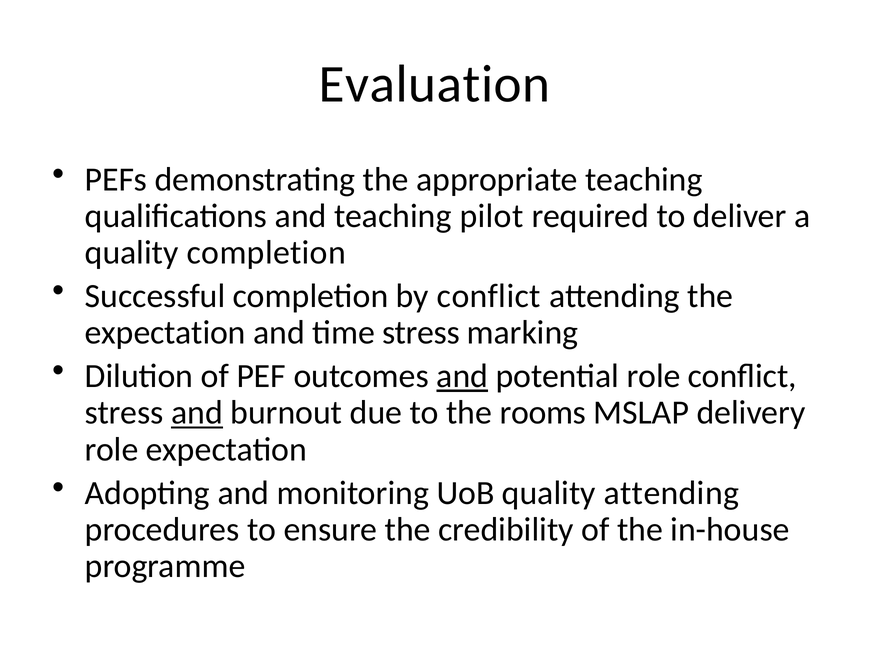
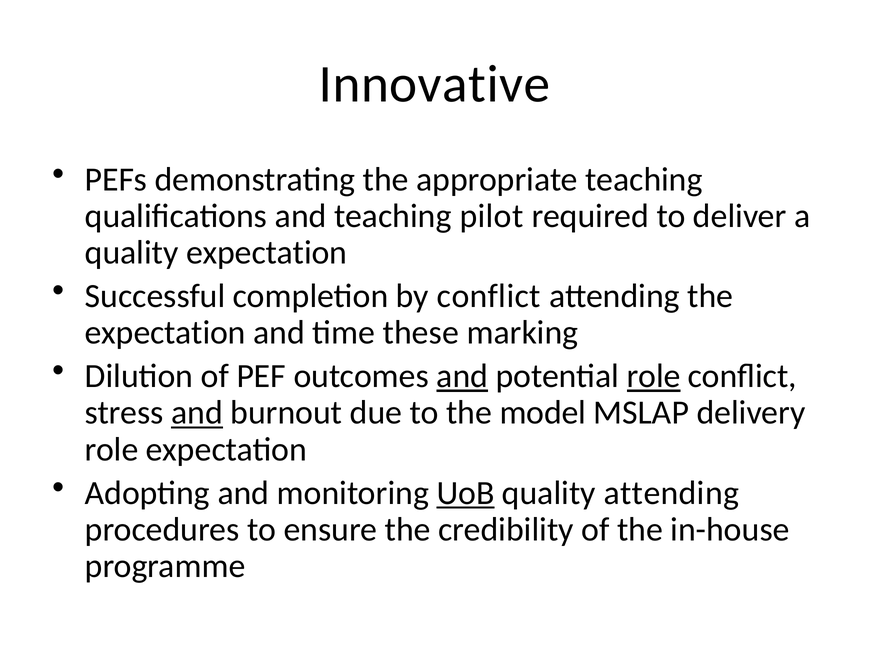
Evaluation: Evaluation -> Innovative (435, 84)
quality completion: completion -> expectation (267, 252)
time stress: stress -> these (421, 332)
role underline: none -> present (654, 376)
rooms: rooms -> model (543, 412)
UoB underline: none -> present (466, 493)
